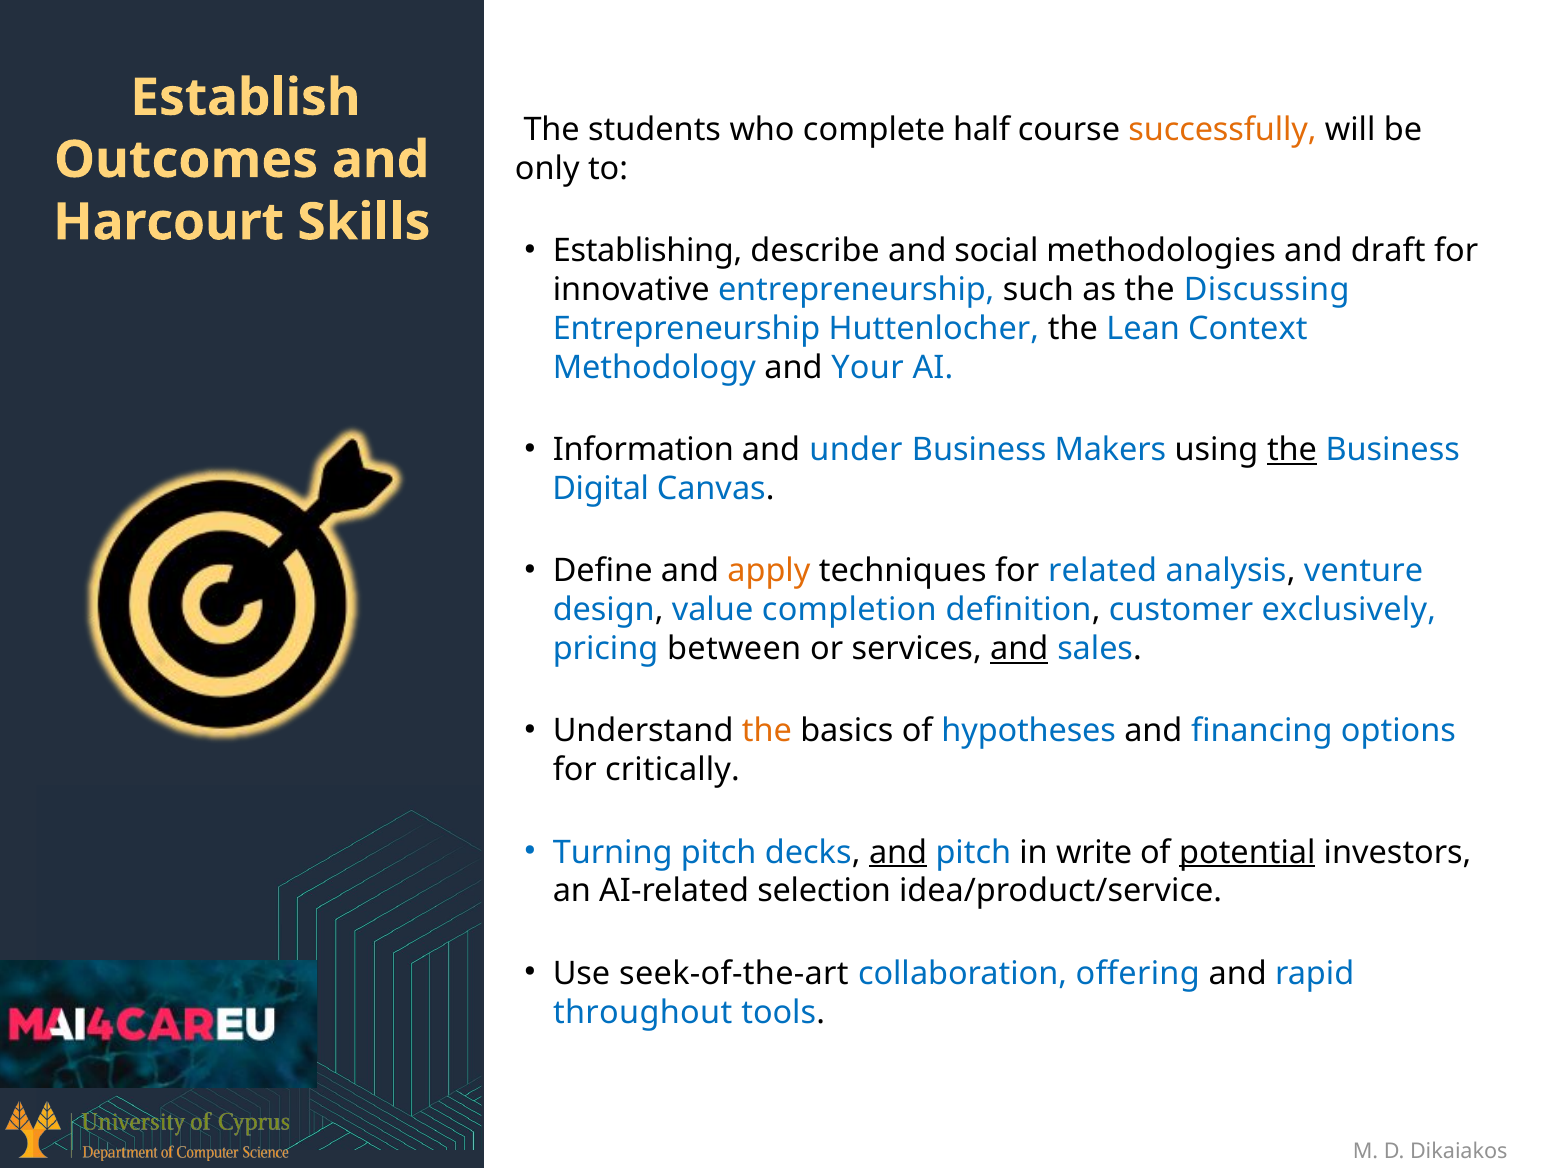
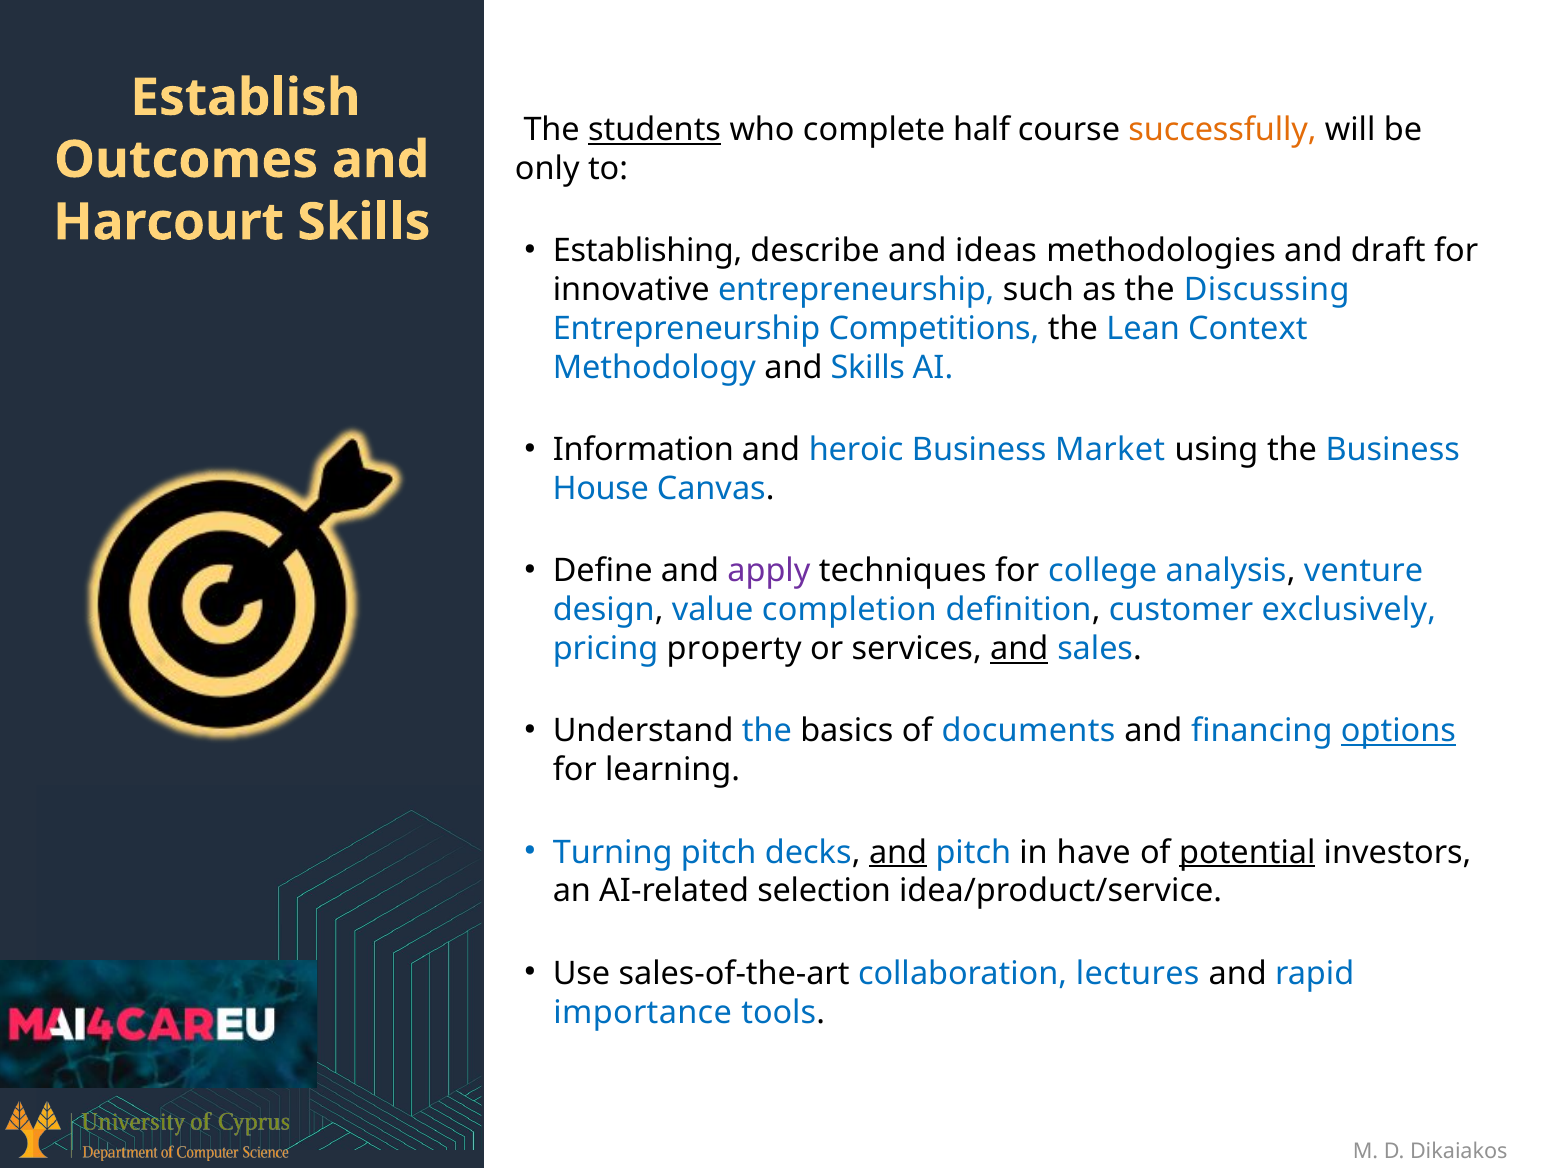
students underline: none -> present (655, 130)
social: social -> ideas (996, 251)
Huttenlocher: Huttenlocher -> Competitions (934, 329)
and Your: Your -> Skills (868, 368)
under: under -> heroic (856, 450)
Makers: Makers -> Market (1110, 450)
the underline: present -> none (1292, 450)
Digital: Digital -> House (601, 489)
apply colour: orange -> purple (769, 571)
related: related -> college (1103, 571)
between: between -> property (734, 649)
the colour: orange -> blue (767, 731)
hypotheses: hypotheses -> documents (1028, 731)
options underline: none -> present (1398, 731)
critically: critically -> learning (673, 770)
write: write -> have (1094, 853)
seek-of-the-art: seek-of-the-art -> sales-of-the-art (734, 974)
offering: offering -> lectures (1138, 974)
throughout: throughout -> importance (643, 1013)
